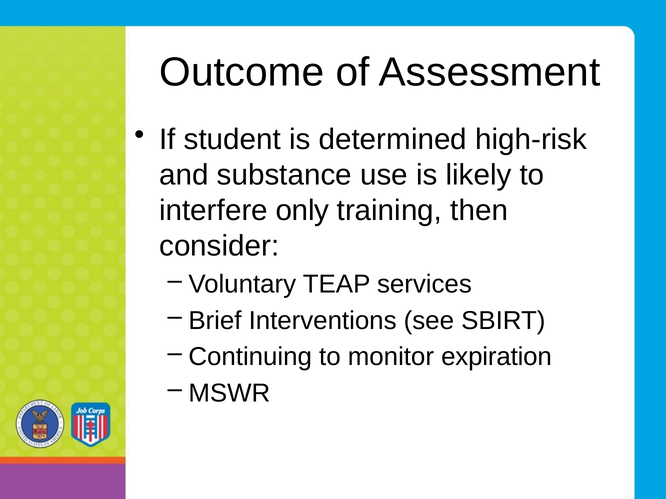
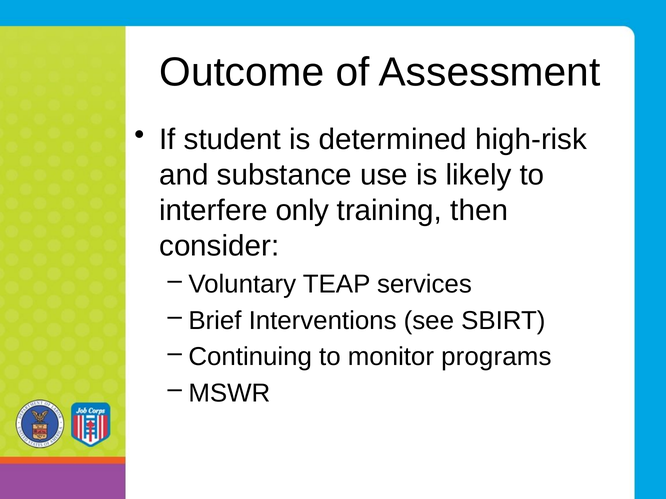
expiration: expiration -> programs (496, 357)
